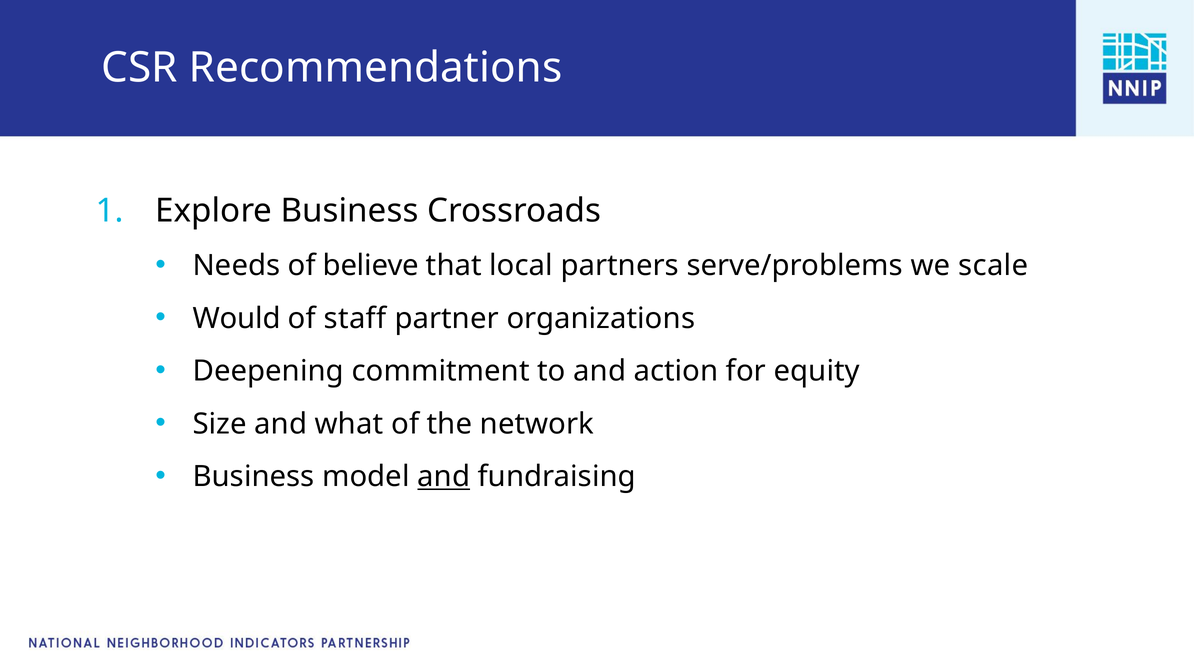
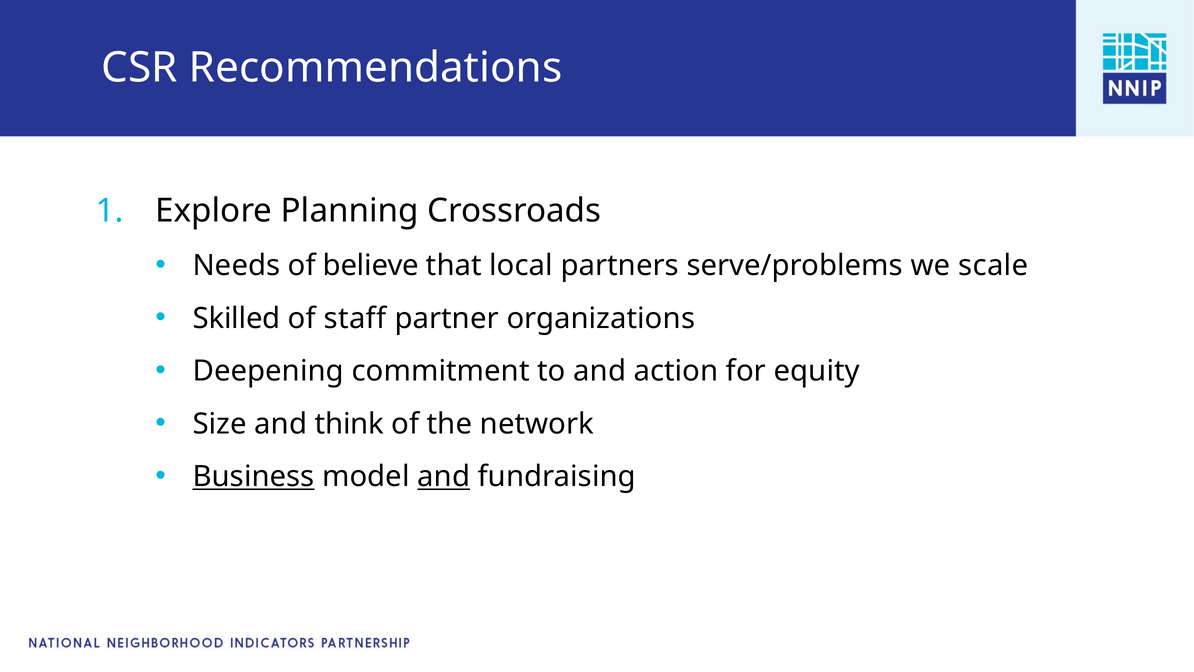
Explore Business: Business -> Planning (350, 211)
Would: Would -> Skilled (237, 318)
what: what -> think (349, 424)
Business underline: none -> present (254, 476)
